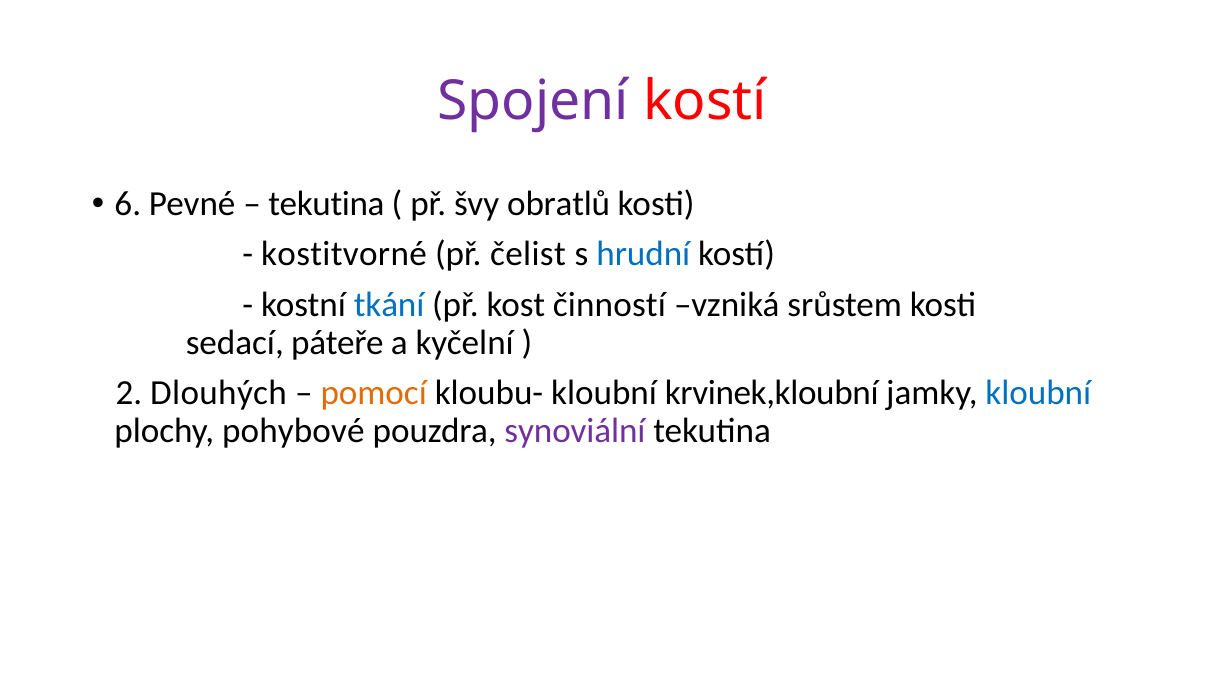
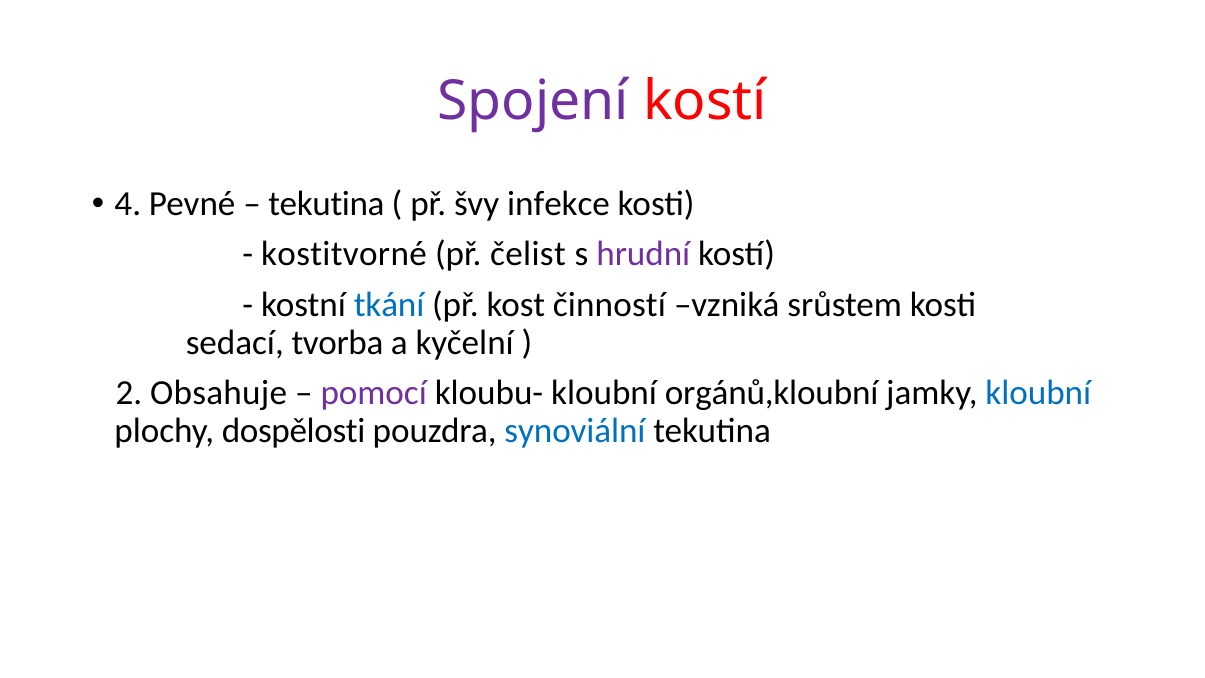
6: 6 -> 4 (128, 204)
obratlů: obratlů -> infekce (559, 204)
hrudní colour: blue -> purple (643, 254)
páteře: páteře -> tvorba (337, 343)
Dlouhých: Dlouhých -> Obsahuje (219, 393)
pomocí colour: orange -> purple (374, 393)
krvinek,kloubní: krvinek,kloubní -> orgánů,kloubní (772, 393)
pohybové: pohybové -> dospělosti (294, 431)
synoviální colour: purple -> blue (575, 431)
